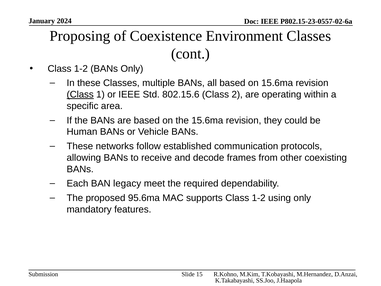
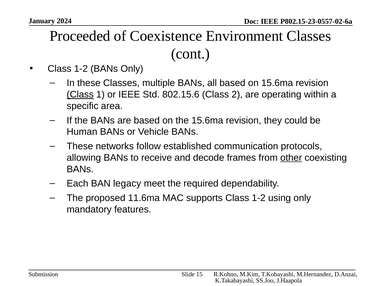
Proposing: Proposing -> Proceeded (80, 36)
other underline: none -> present (291, 158)
95.6ma: 95.6ma -> 11.6ma (144, 198)
